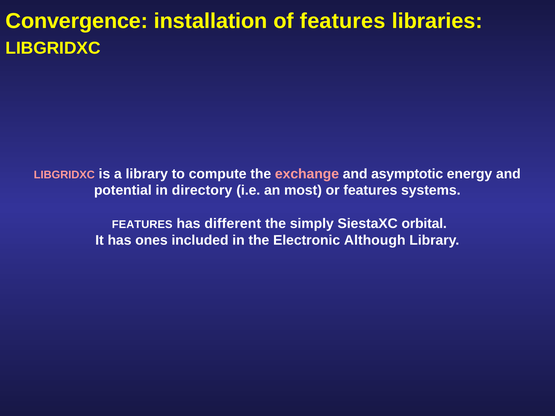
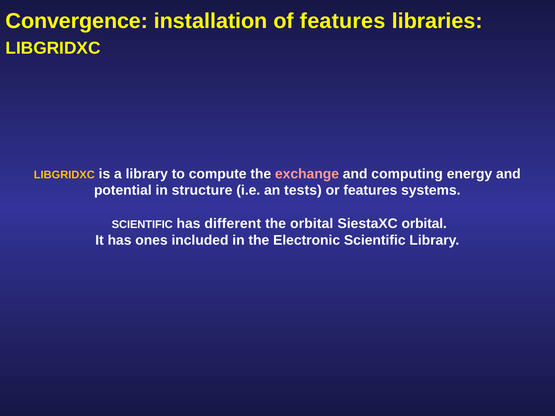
LIBGRIDXC colour: pink -> yellow (64, 175)
asymptotic: asymptotic -> computing (407, 174)
directory: directory -> structure (202, 191)
most: most -> tests (303, 191)
FEATURES: FEATURES -> SCIENTIFIC (142, 225)
the simply: simply -> orbital (312, 224)
Electronic Although: Although -> Scientific (375, 240)
